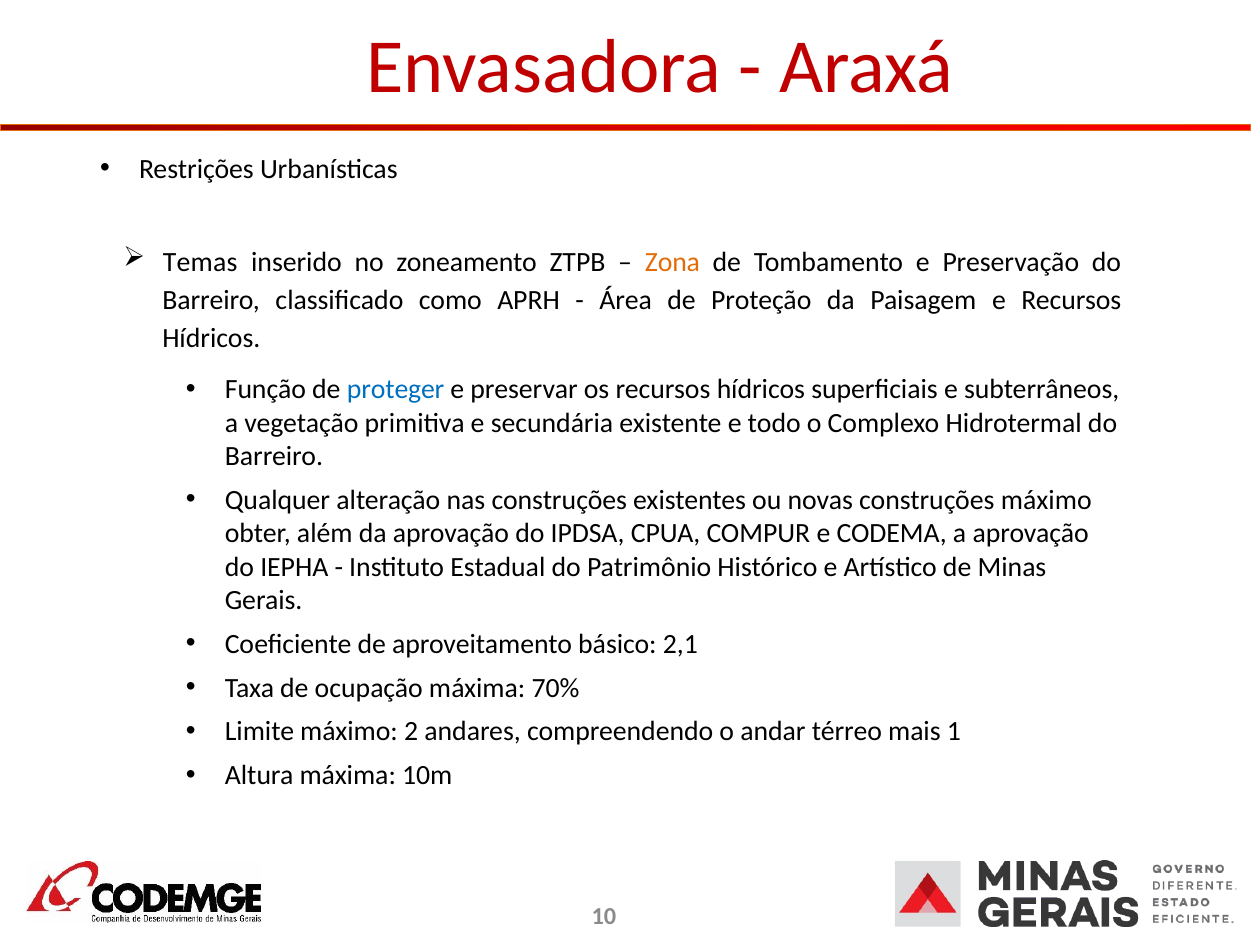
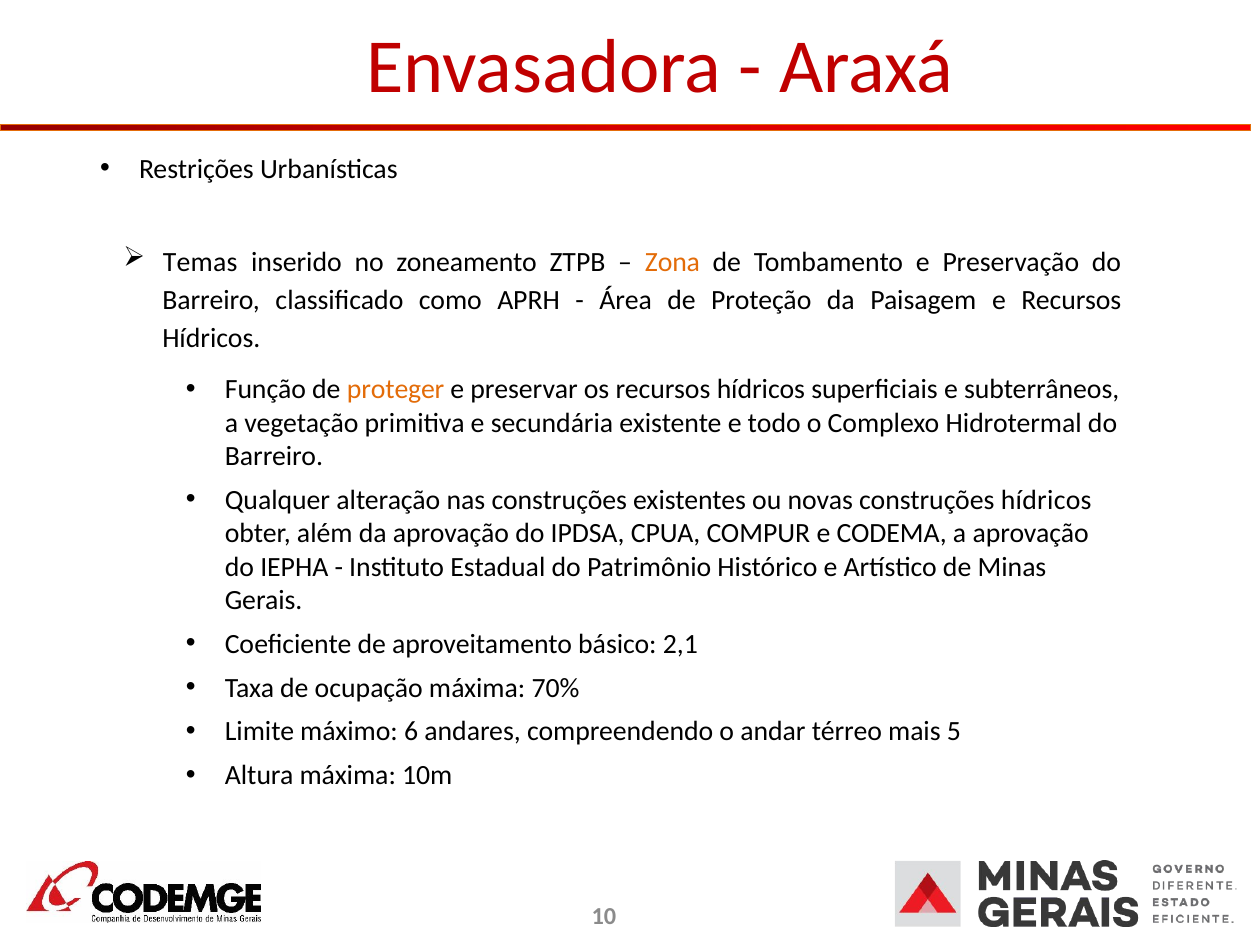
proteger colour: blue -> orange (396, 389)
construções máximo: máximo -> hídricos (1046, 500)
2: 2 -> 6 (411, 731)
1: 1 -> 5 (954, 731)
